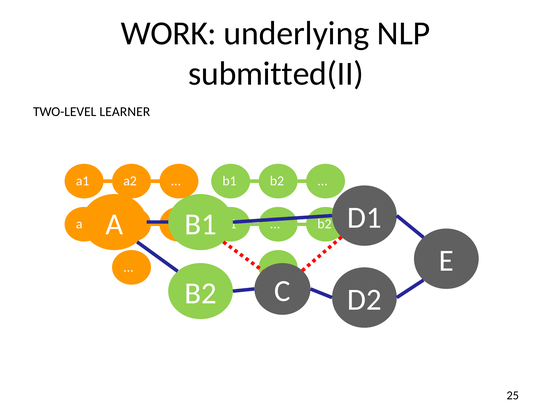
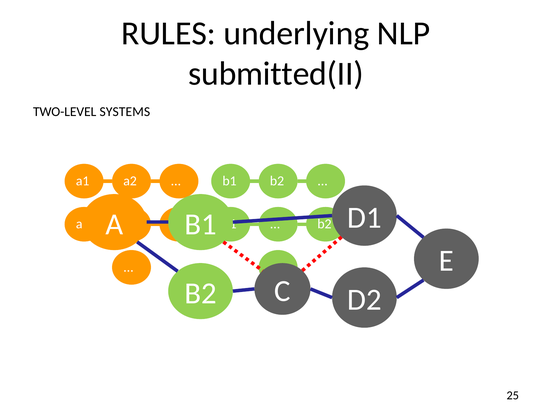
WORK: WORK -> RULES (169, 33)
LEARNER: LEARNER -> SYSTEMS (125, 112)
